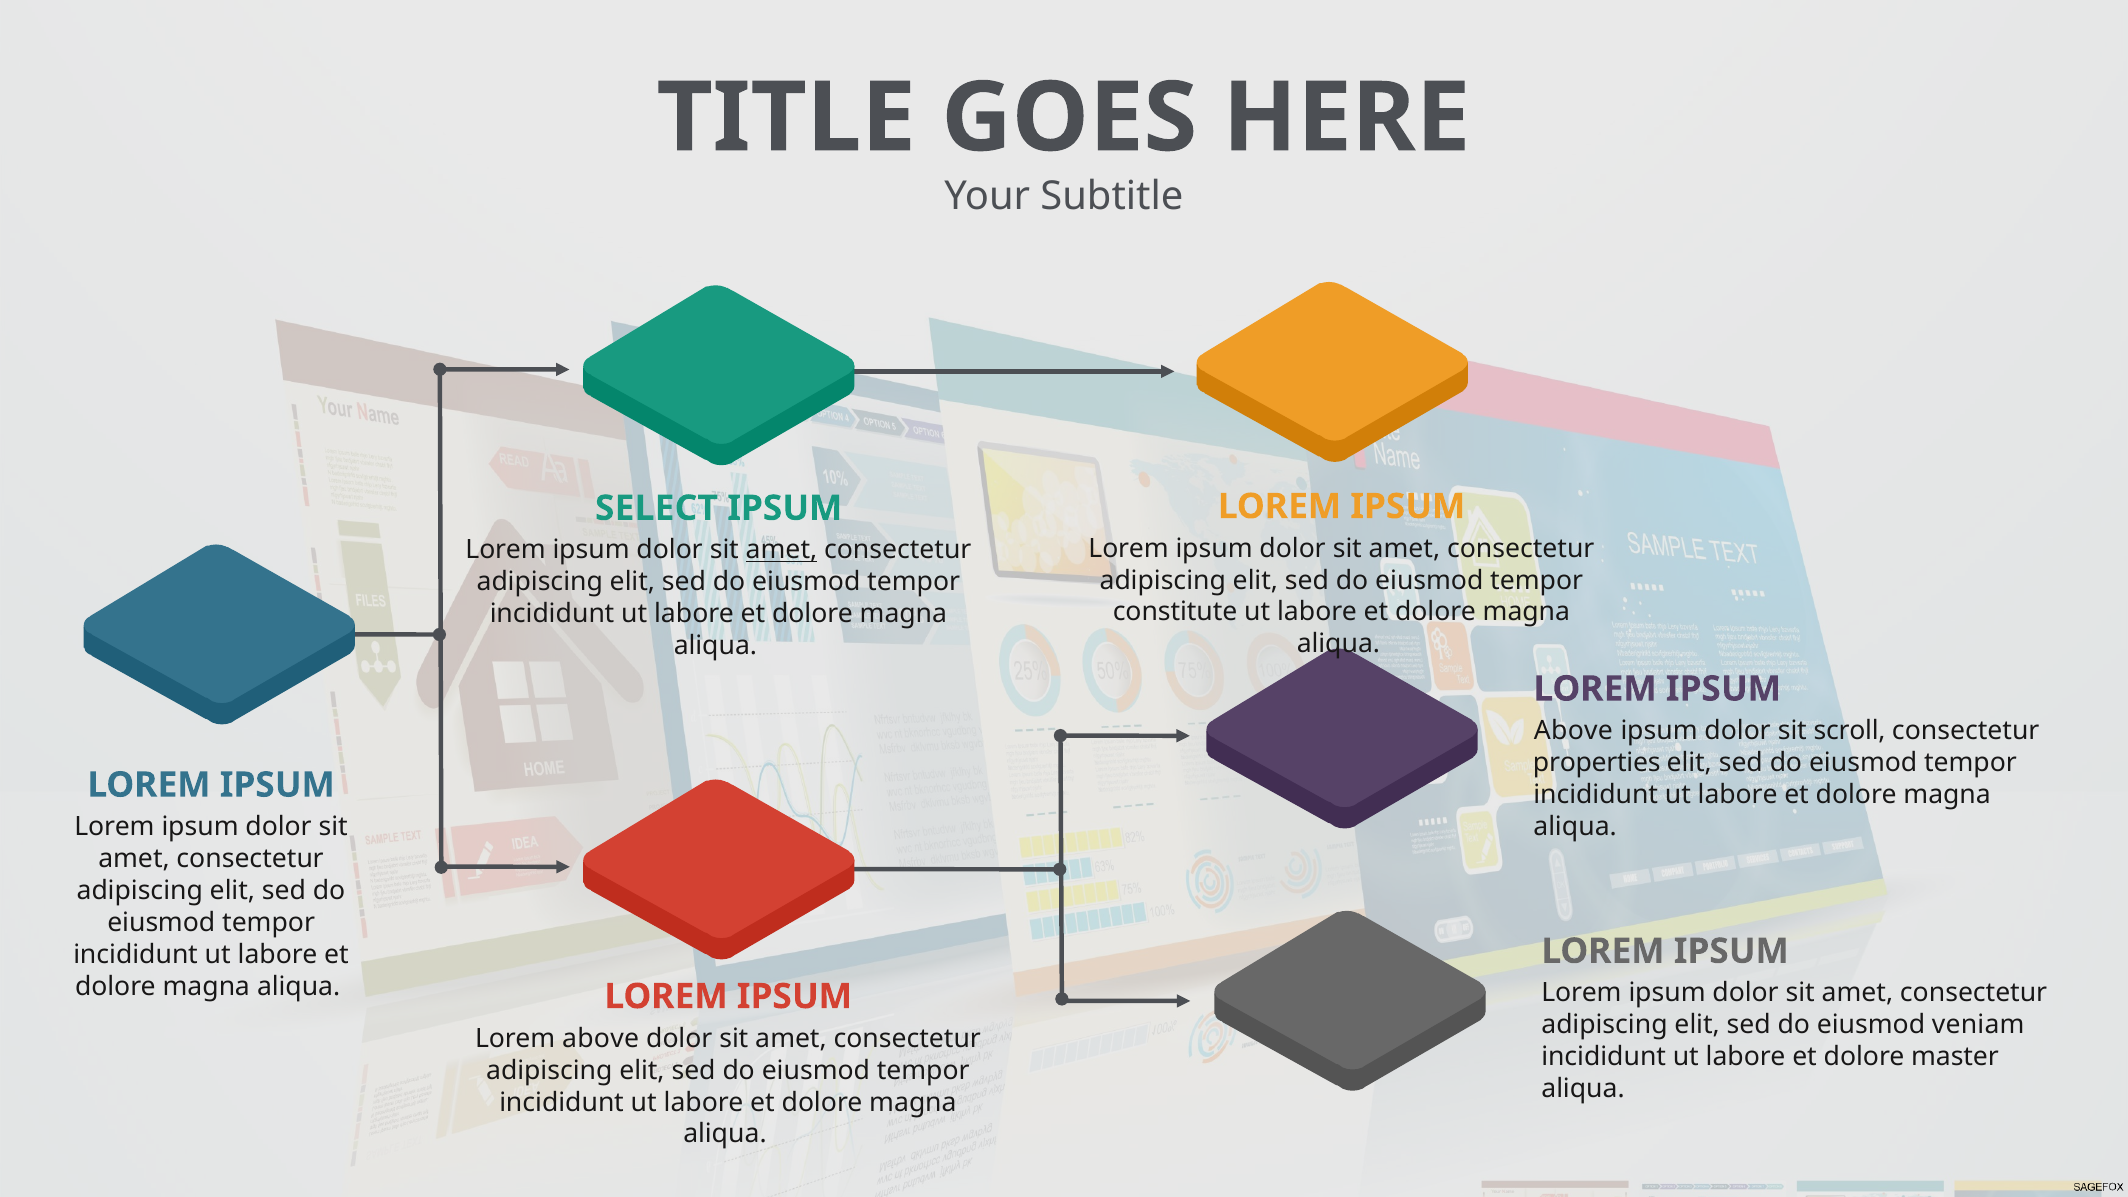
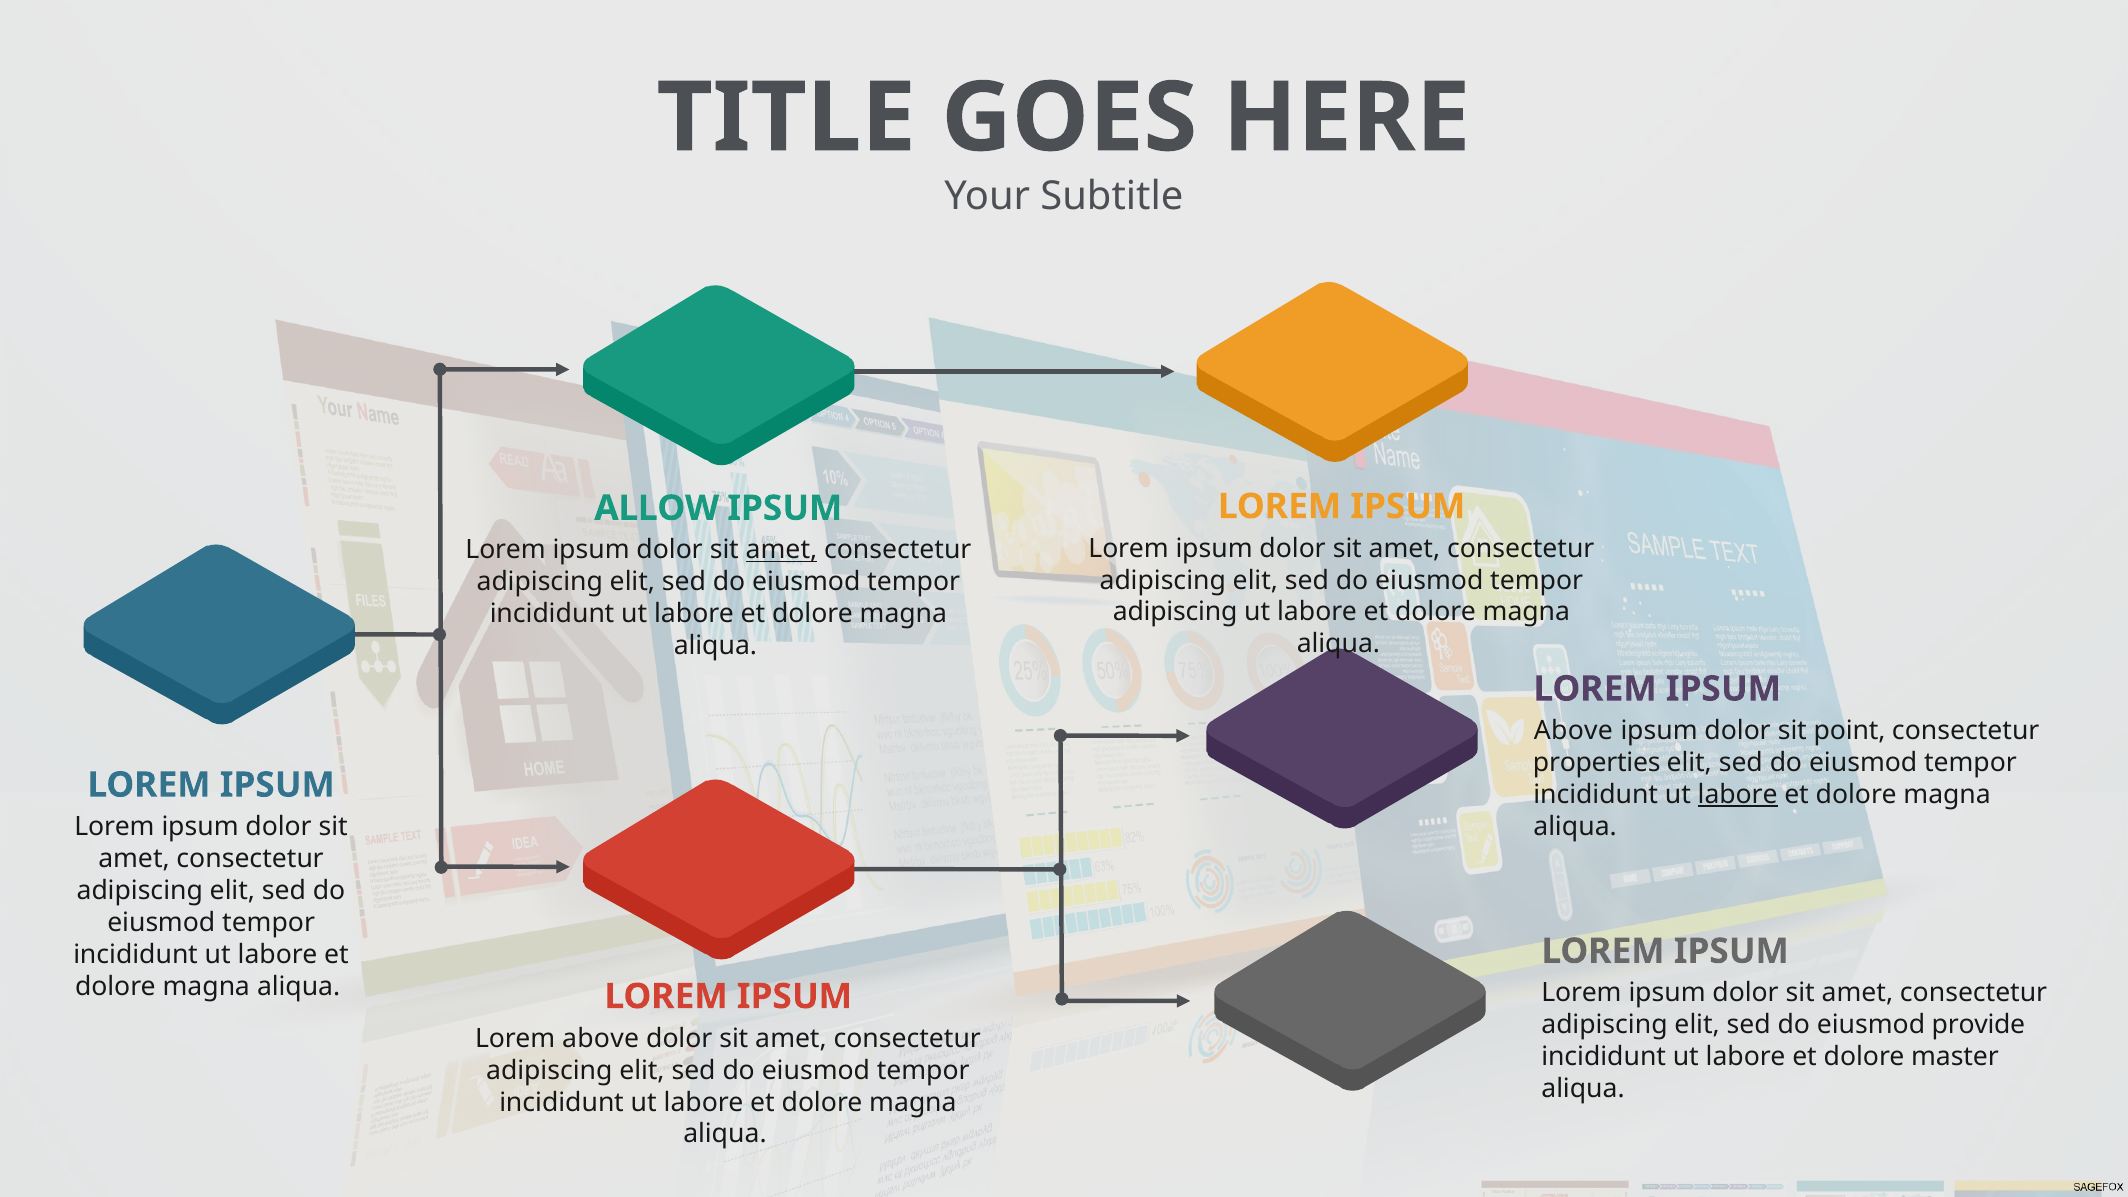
SELECT: SELECT -> ALLOW (657, 508)
constitute: constitute -> adipiscing (1175, 612)
scroll: scroll -> point (1850, 731)
labore underline: none -> present (1738, 795)
veniam: veniam -> provide (1978, 1025)
